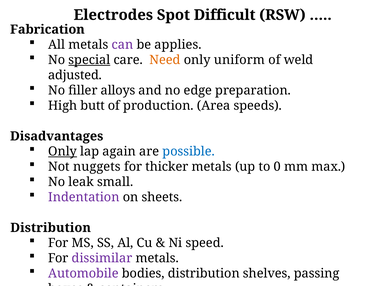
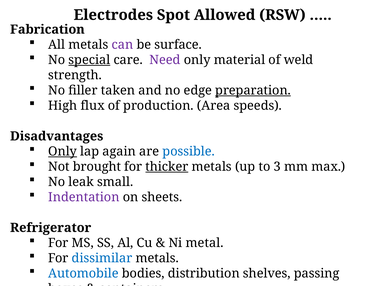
Difficult: Difficult -> Allowed (225, 15)
applies: applies -> surface (178, 45)
Need colour: orange -> purple (165, 60)
uniform: uniform -> material (239, 60)
adjusted: adjusted -> strength (75, 75)
alloys: alloys -> taken (118, 90)
preparation underline: none -> present (253, 90)
butt: butt -> flux (93, 106)
nuggets: nuggets -> brought (97, 167)
thicker underline: none -> present (167, 167)
0: 0 -> 3 (277, 167)
Distribution: Distribution -> Refrigerator (51, 228)
speed: speed -> metal (205, 243)
dissimilar colour: purple -> blue (102, 258)
Automobile colour: purple -> blue (83, 273)
